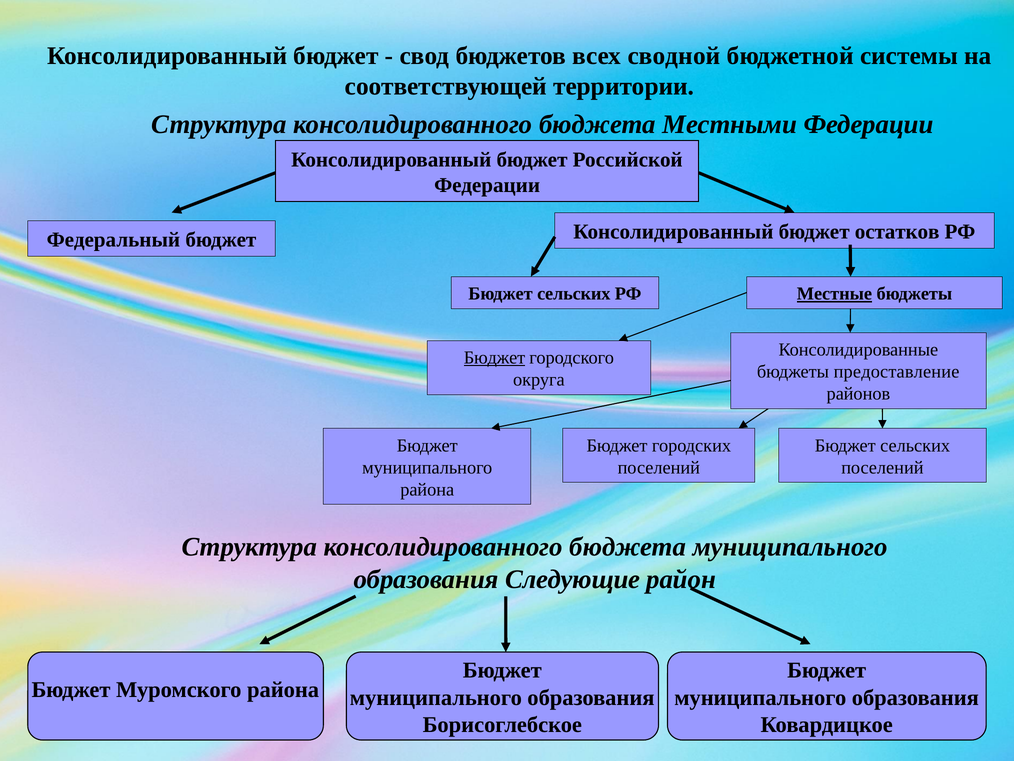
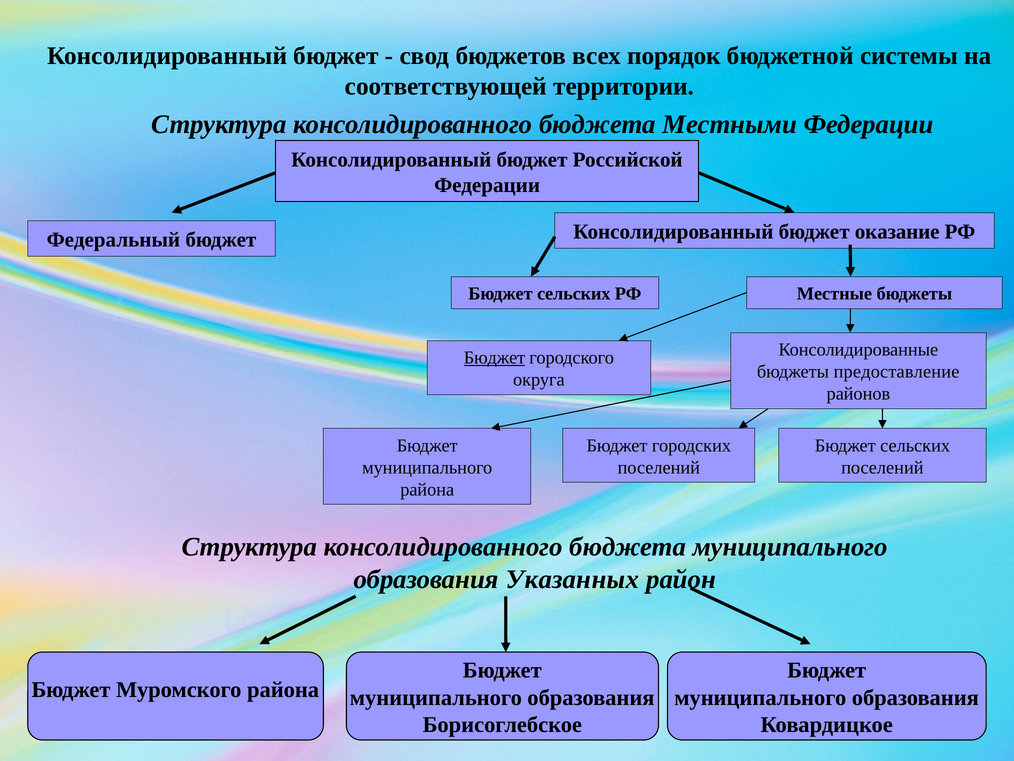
сводной: сводной -> порядок (674, 56)
остатков: остатков -> оказание (897, 232)
Местные underline: present -> none (834, 294)
Следующие: Следующие -> Указанных (572, 579)
